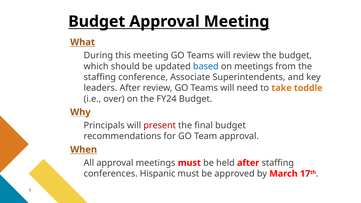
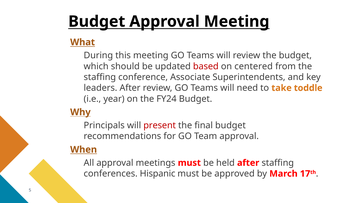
based colour: blue -> red (206, 66)
on meetings: meetings -> centered (254, 66)
over: over -> year (114, 99)
